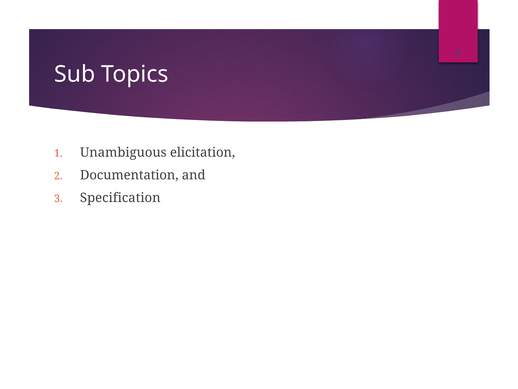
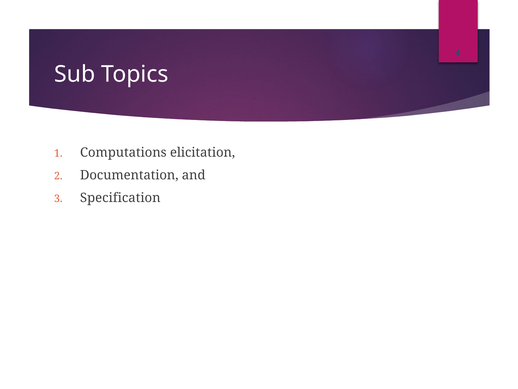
Unambiguous: Unambiguous -> Computations (123, 152)
